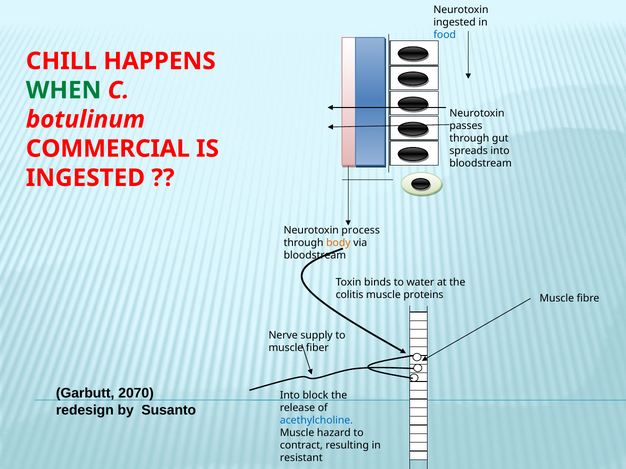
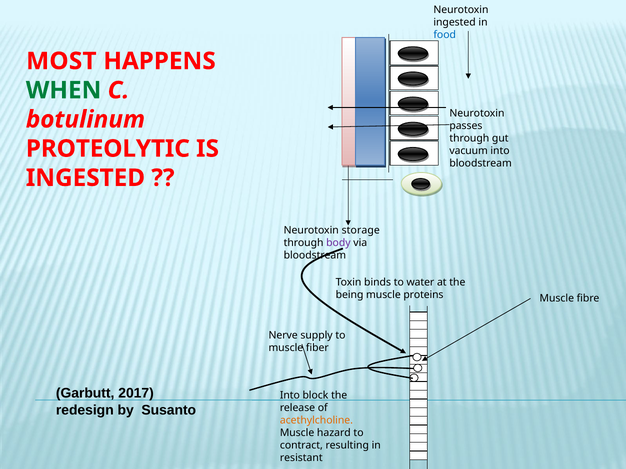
CHILL: CHILL -> MOST (61, 61)
COMMERCIAL: COMMERCIAL -> PROTEOLYTIC (108, 149)
spreads: spreads -> vacuum (469, 151)
process: process -> storage (361, 230)
body colour: orange -> purple (338, 243)
colitis: colitis -> being (350, 295)
2070: 2070 -> 2017 (136, 394)
acethylcholine colour: blue -> orange (316, 421)
